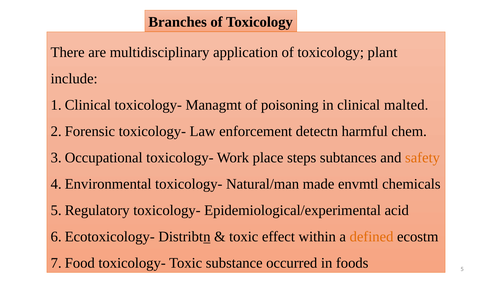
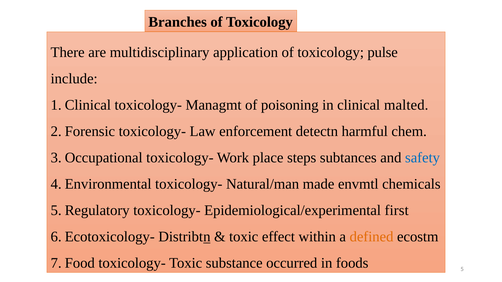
plant: plant -> pulse (383, 52)
safety colour: orange -> blue (423, 158)
acid: acid -> first (397, 211)
